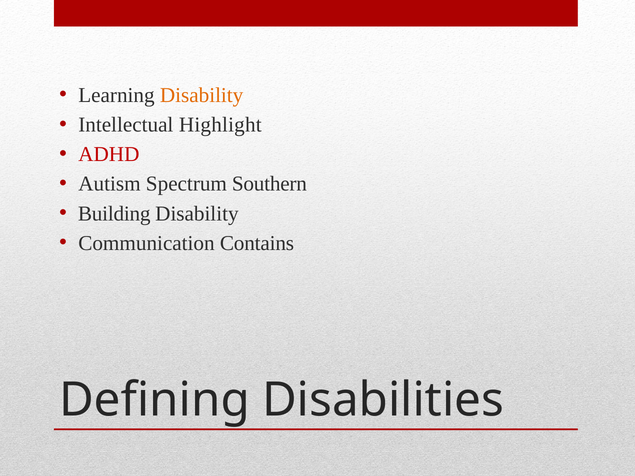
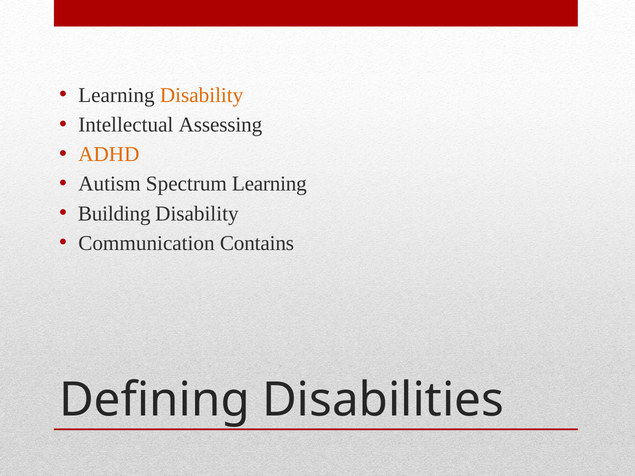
Highlight: Highlight -> Assessing (220, 125)
ADHD colour: red -> orange (109, 154)
Spectrum Southern: Southern -> Learning (269, 184)
